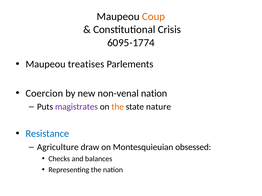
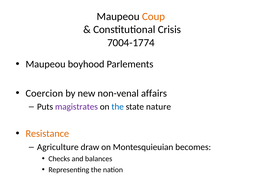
6095-1774: 6095-1774 -> 7004-1774 (131, 43)
treatises: treatises -> boyhood (86, 64)
non-venal nation: nation -> affairs (154, 94)
the colour: orange -> blue (118, 107)
Resistance colour: blue -> orange (47, 134)
obsessed: obsessed -> becomes (193, 148)
